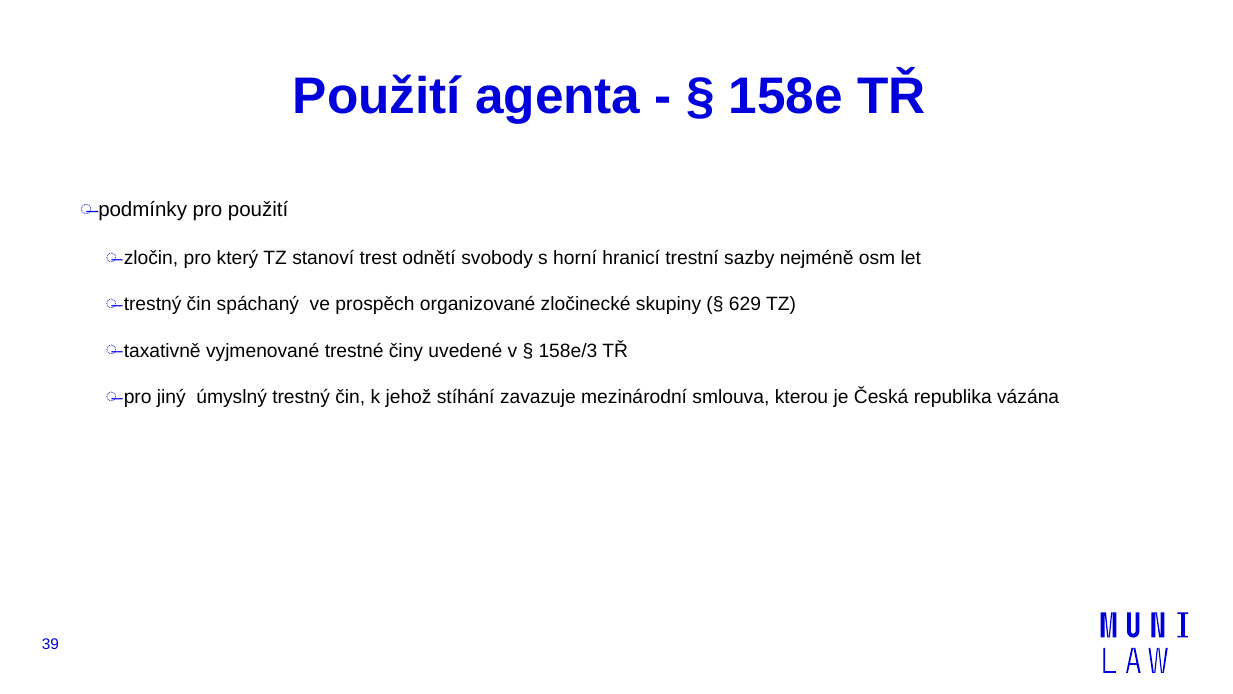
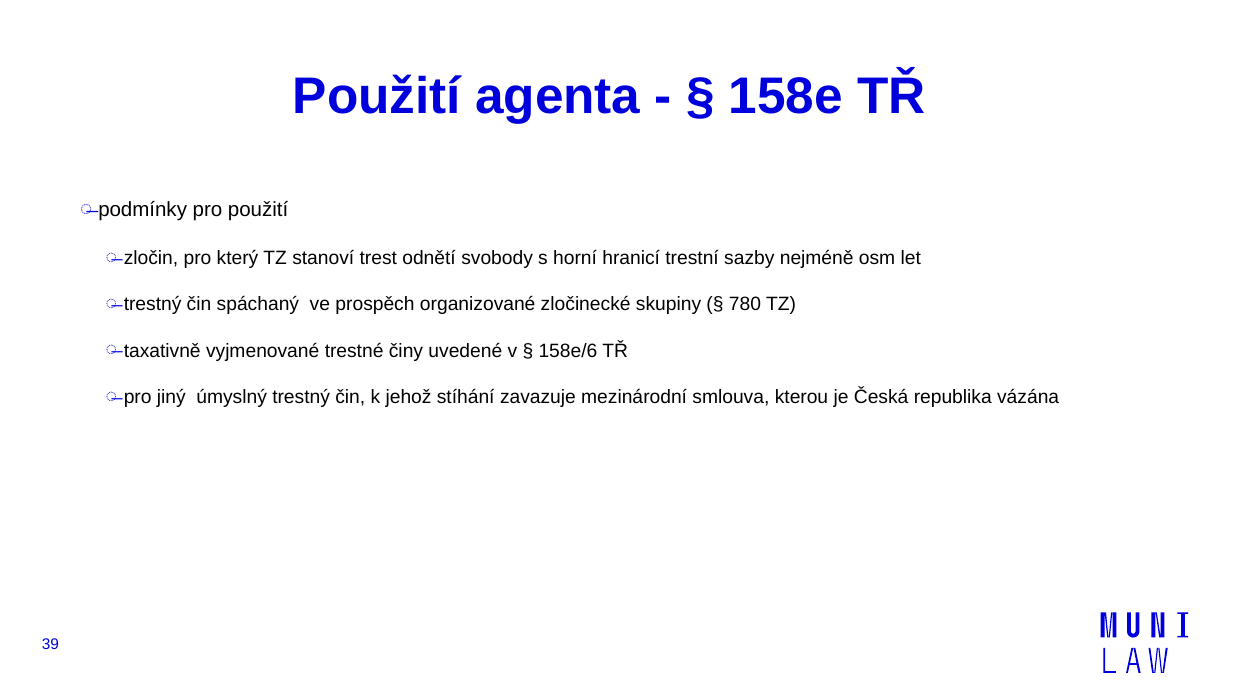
629: 629 -> 780 (745, 304)
158e/3: 158e/3 -> 158e/6 (568, 350)
